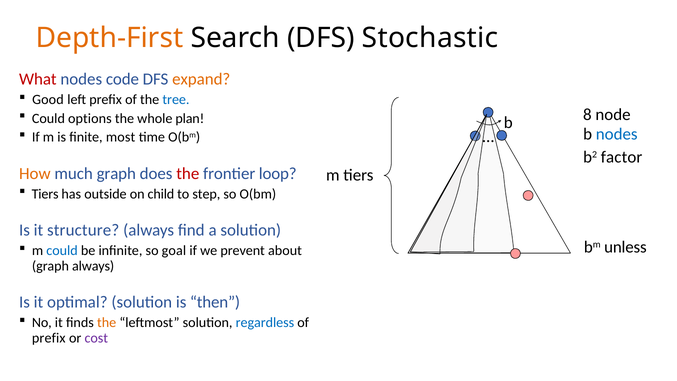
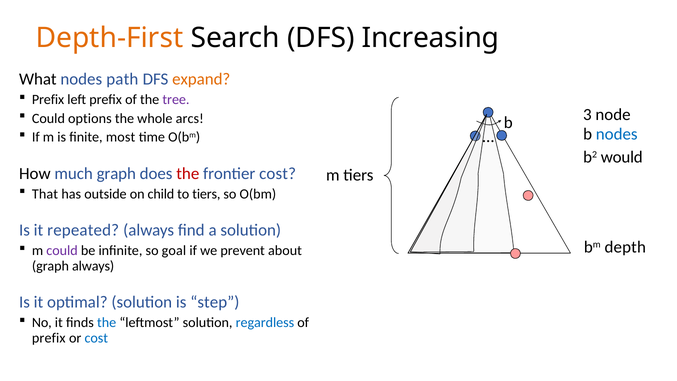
Stochastic: Stochastic -> Increasing (430, 38)
What colour: red -> black (38, 79)
code: code -> path (122, 79)
Good: Good -> Prefix (48, 100)
tree colour: blue -> purple (176, 100)
plan: plan -> arcs (190, 118)
8: 8 -> 3 (587, 114)
factor: factor -> would (622, 157)
How colour: orange -> black (35, 173)
frontier loop: loop -> cost (278, 173)
Tiers: Tiers -> That (45, 194)
to step: step -> tiers (206, 194)
structure: structure -> repeated (83, 230)
unless: unless -> depth (625, 247)
could colour: blue -> purple (62, 250)
then: then -> step (215, 302)
the colour: orange -> blue (107, 322)
cost colour: purple -> blue (96, 338)
